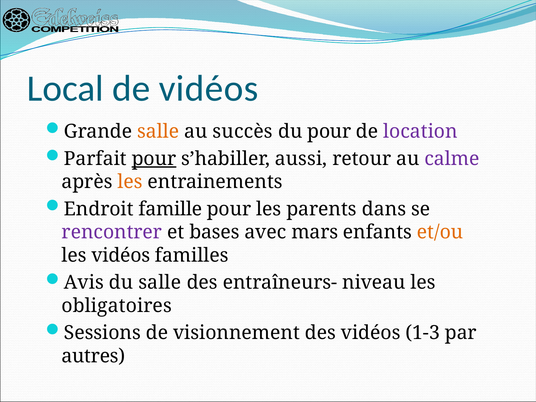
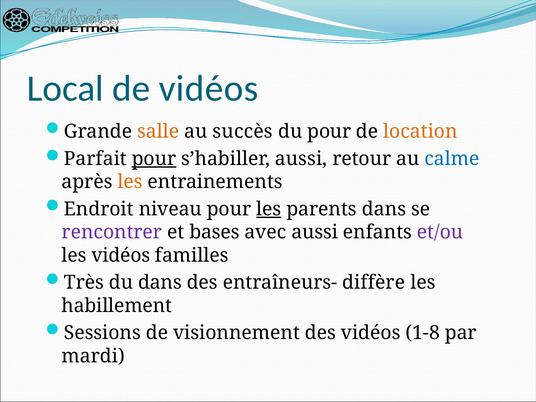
location colour: purple -> orange (420, 132)
calme colour: purple -> blue (452, 159)
famille: famille -> niveau (170, 209)
les underline: none -> present (269, 209)
avec mars: mars -> aussi (315, 232)
et/ou colour: orange -> purple (440, 232)
Avis: Avis -> Très (84, 282)
du salle: salle -> dans (160, 282)
niveau: niveau -> diffère (374, 282)
obligatoires: obligatoires -> habillement (117, 306)
1-3: 1-3 -> 1-8 (423, 333)
autres: autres -> mardi (93, 356)
